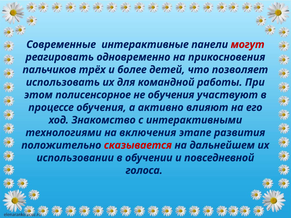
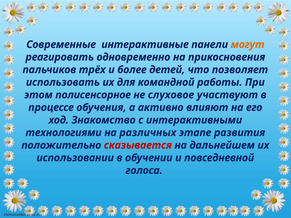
могут colour: red -> orange (248, 45)
не обучения: обучения -> слуховое (171, 95)
включения: включения -> различных (148, 133)
